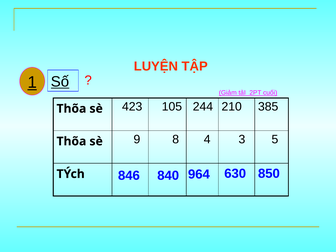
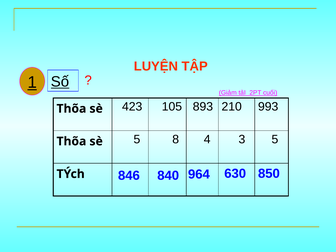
244: 244 -> 893 (203, 107)
385: 385 -> 993 (268, 107)
sè 9: 9 -> 5 (137, 139)
